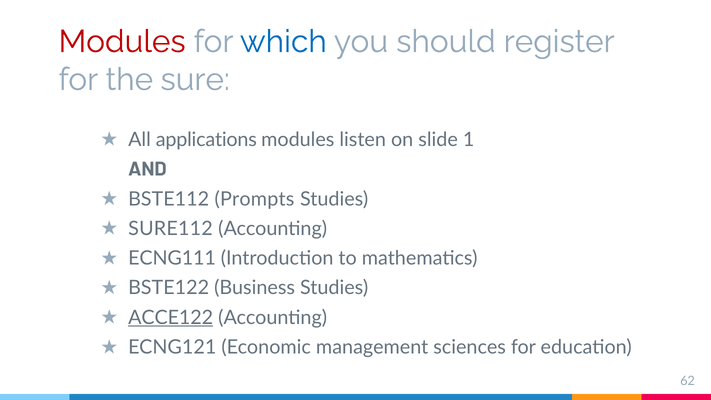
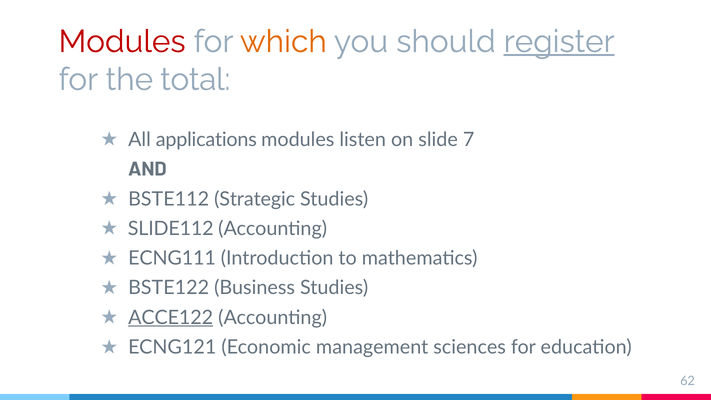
which colour: blue -> orange (283, 42)
register underline: none -> present (559, 42)
sure: sure -> total (195, 80)
1: 1 -> 7 (469, 140)
Prompts: Prompts -> Strategic (255, 199)
SURE112: SURE112 -> SLIDE112 (171, 229)
